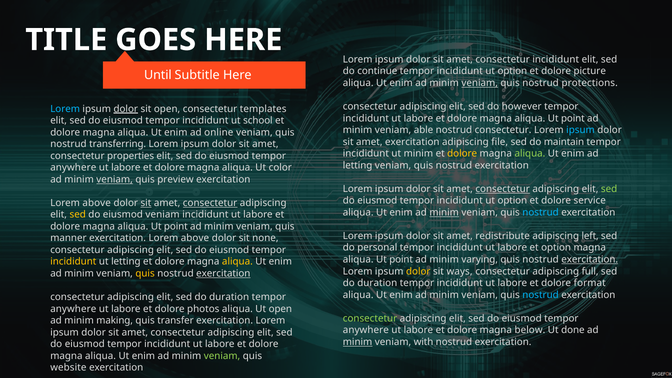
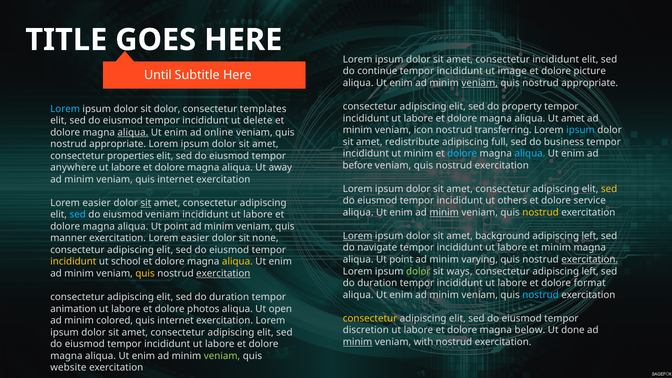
option: option -> image (512, 71)
protections: protections -> appropriate (590, 83)
however: however -> property (522, 107)
dolor underline: present -> none (126, 109)
sit open: open -> dolor (167, 109)
point: point -> amet (573, 118)
school: school -> delete (258, 121)
able: able -> icon (423, 130)
nostrud consectetur: consectetur -> transferring (503, 130)
aliqua underline: none -> present (133, 132)
amet exercitation: exercitation -> redistribute (412, 142)
file: file -> full (500, 142)
maintain: maintain -> business (564, 142)
transferring: transferring -> appropriate (118, 144)
dolore colour: yellow -> light blue (462, 154)
aliqua colour: light green -> light blue (530, 154)
letting: letting -> before (358, 165)
color: color -> away (280, 168)
veniam underline: present -> none (115, 179)
preview: preview -> internet (176, 179)
consectetur underline: present -> none (503, 189)
sed colour: light green -> yellow (609, 189)
option: option -> others (512, 201)
above: above -> easier (97, 203)
consectetur underline: present -> none (210, 203)
nostrud colour: light blue -> yellow (541, 212)
sed colour: yellow -> light blue (78, 215)
Lorem underline: none -> present (358, 236)
redistribute: redistribute -> background (503, 236)
above: above -> easier (195, 238)
personal: personal -> navigate (377, 248)
et option: option -> minim (556, 248)
ut letting: letting -> school (126, 262)
dolor colour: yellow -> light green (418, 271)
consectetur adipiscing full: full -> left (590, 271)
anywhere: anywhere -> animation (73, 309)
consectetur colour: light green -> yellow (370, 318)
making: making -> colored (115, 321)
transfer: transfer -> internet (176, 321)
anywhere: anywhere -> discretion (366, 330)
